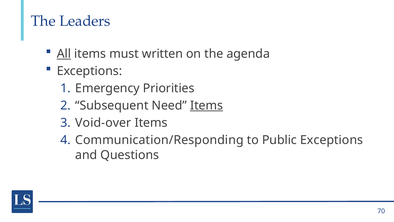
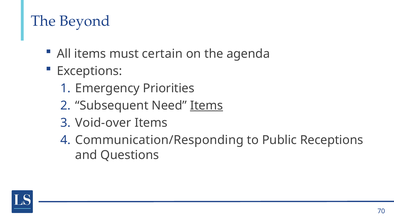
Leaders: Leaders -> Beyond (85, 21)
All underline: present -> none (64, 54)
written: written -> certain (162, 54)
Public Exceptions: Exceptions -> Receptions (332, 140)
